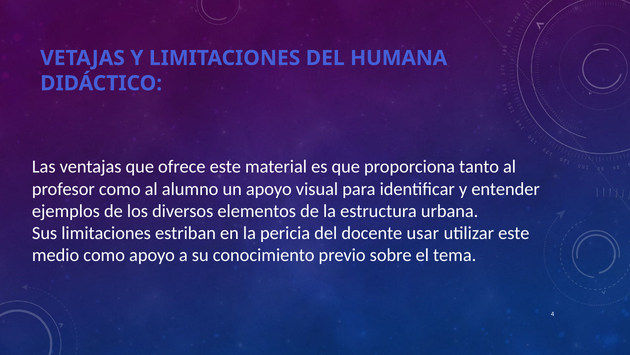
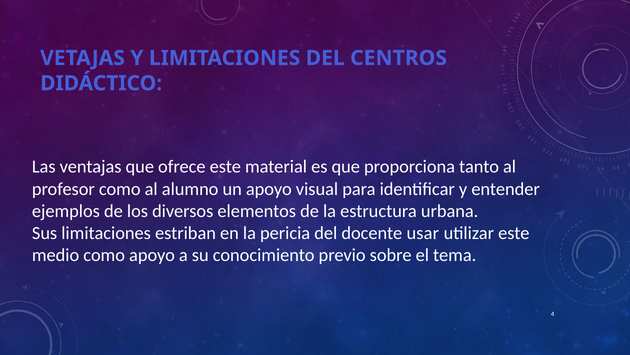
HUMANA: HUMANA -> CENTROS (399, 58)
